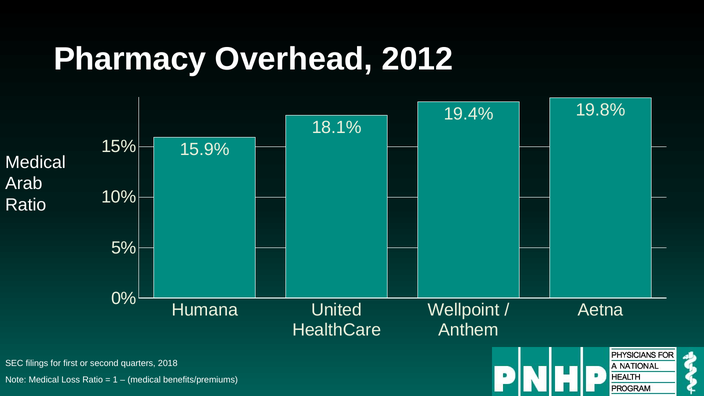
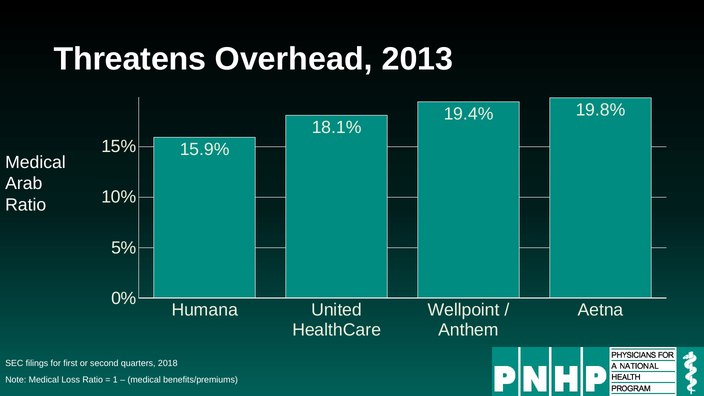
Pharmacy: Pharmacy -> Threatens (130, 59)
2012: 2012 -> 2013 (417, 59)
